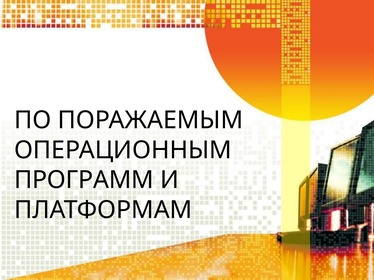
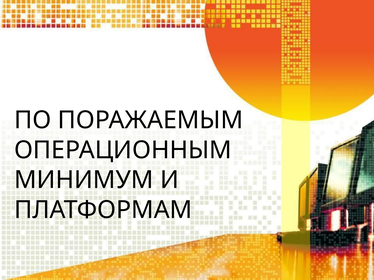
ПРОГРАММ: ПРОГРАММ -> МИНИМУМ (84, 180)
